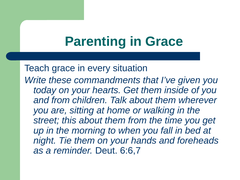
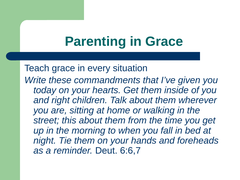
and from: from -> right (61, 100)
